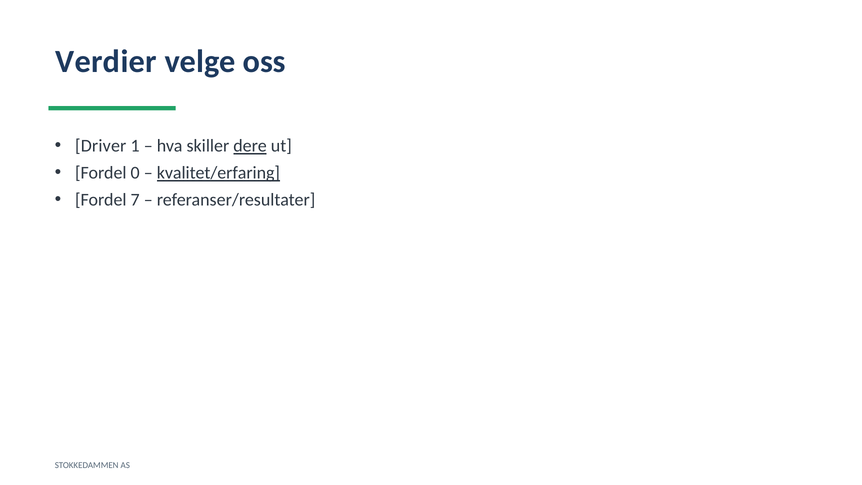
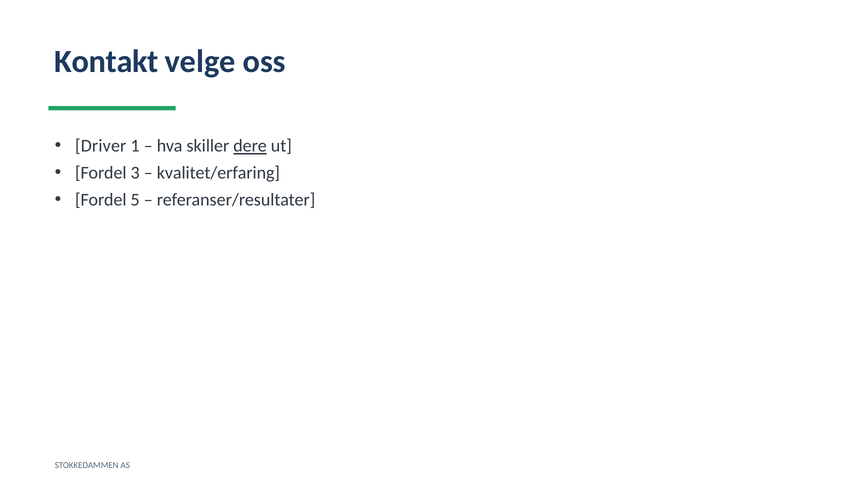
Verdier: Verdier -> Kontakt (106, 62)
0: 0 -> 3 (135, 173)
kvalitet/erfaring underline: present -> none (218, 173)
7: 7 -> 5 (135, 200)
